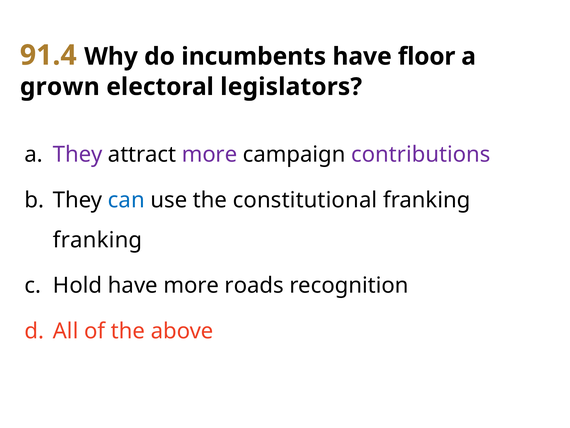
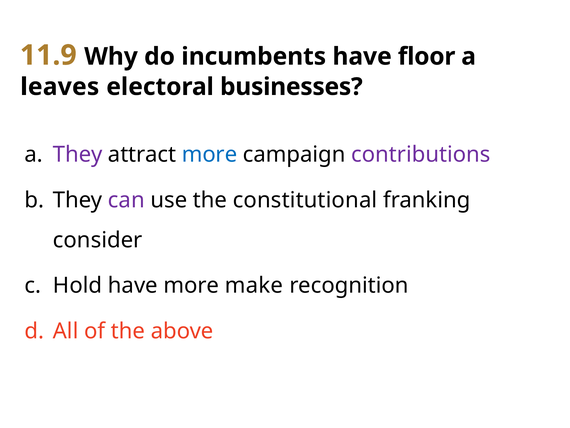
91.4: 91.4 -> 11.9 (48, 55)
grown: grown -> leaves (60, 87)
legislators: legislators -> businesses (291, 87)
more colour: purple -> blue (209, 154)
can colour: blue -> purple (126, 200)
franking: franking -> consider (98, 240)
roads: roads -> make (254, 285)
